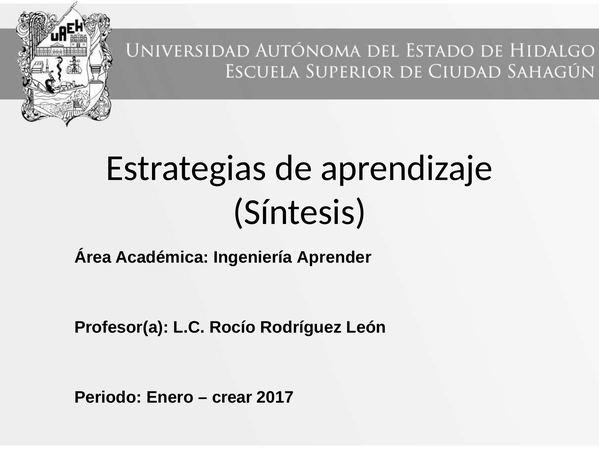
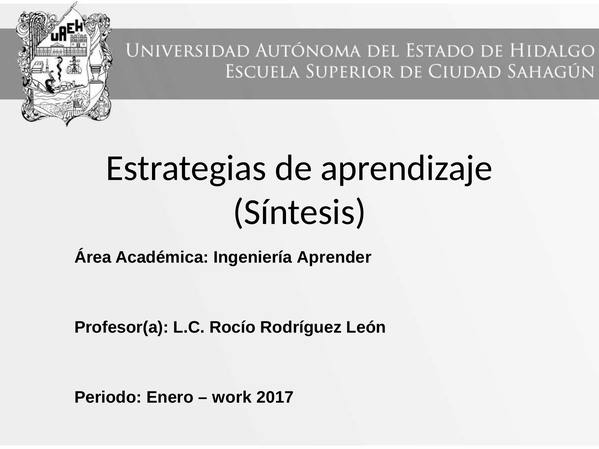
crear: crear -> work (232, 397)
